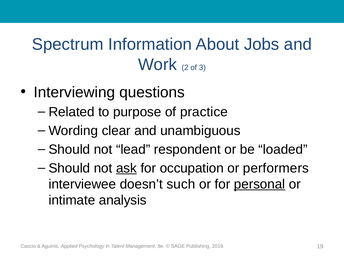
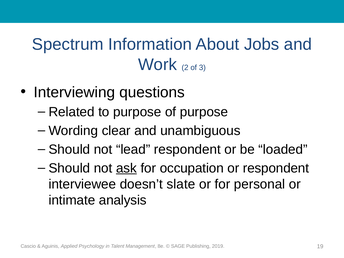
of practice: practice -> purpose (204, 112)
or performers: performers -> respondent (276, 168)
such: such -> slate (181, 184)
personal underline: present -> none (260, 184)
